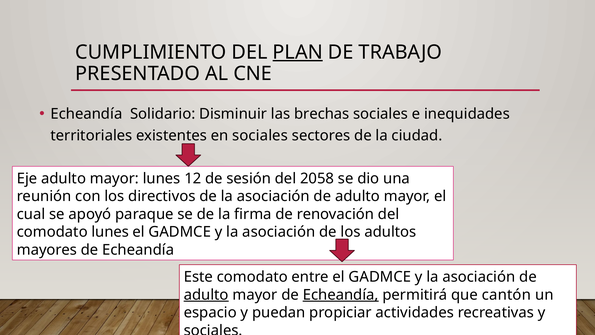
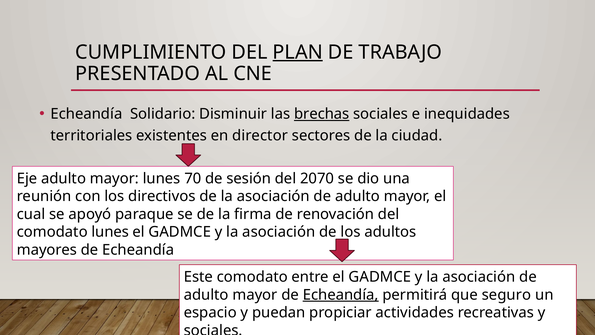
brechas underline: none -> present (322, 114)
en sociales: sociales -> director (260, 135)
12: 12 -> 70 (193, 178)
2058: 2058 -> 2070 (317, 178)
adulto underline: present -> none (206, 295)
cantón: cantón -> seguro (506, 295)
